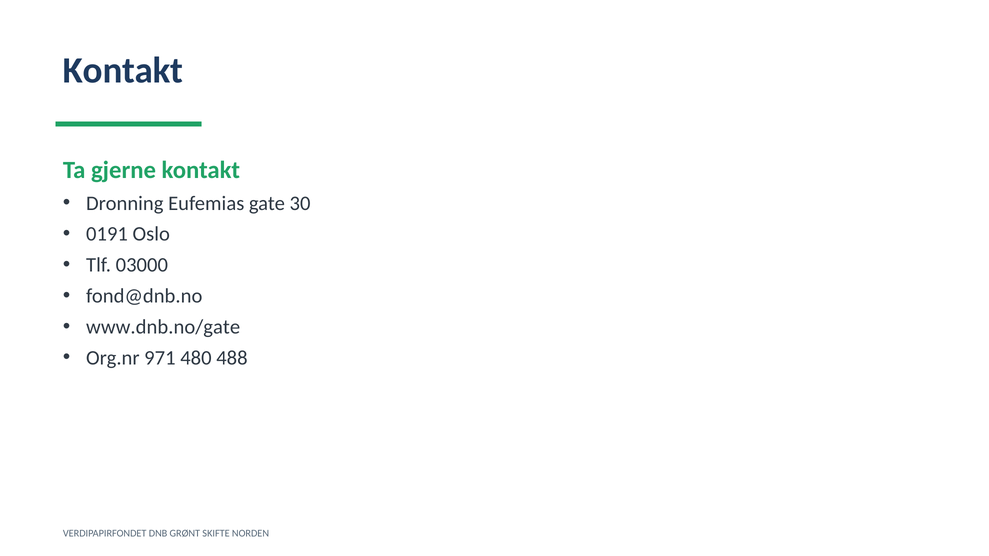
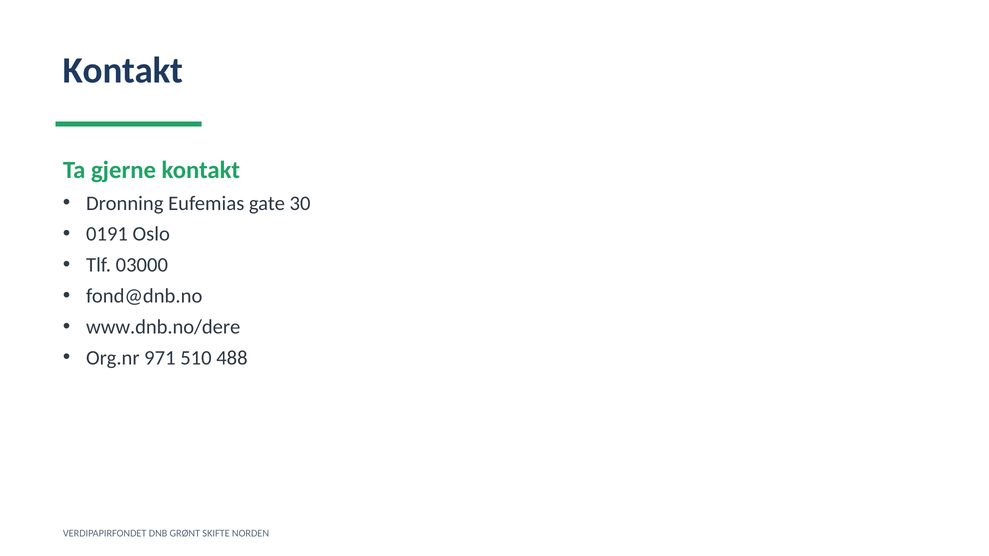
www.dnb.no/gate: www.dnb.no/gate -> www.dnb.no/dere (163, 327)
480: 480 -> 510 (196, 358)
